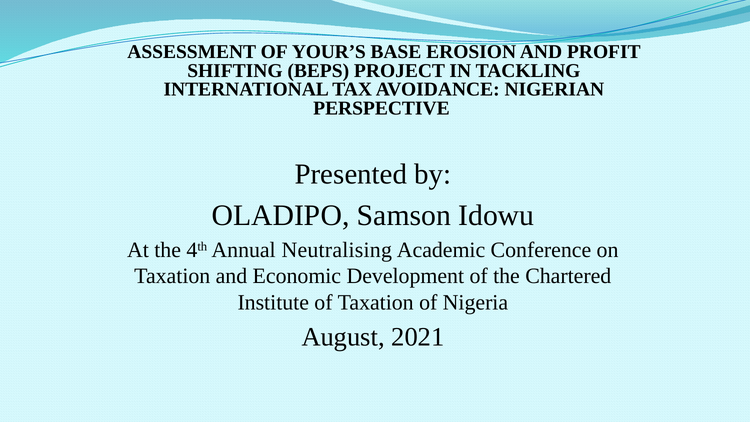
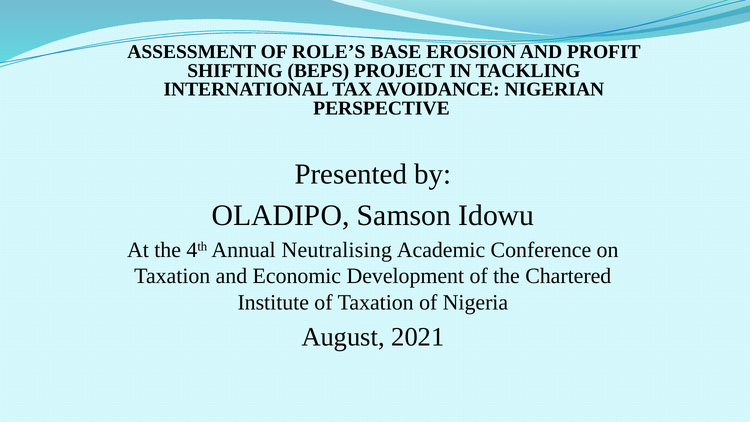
YOUR’S: YOUR’S -> ROLE’S (329, 52)
